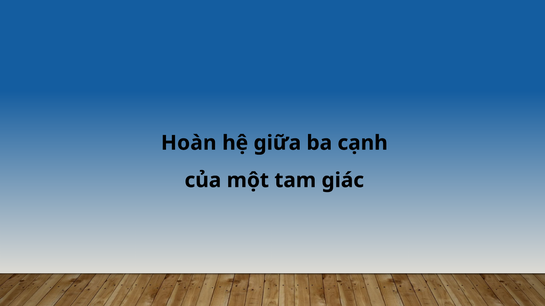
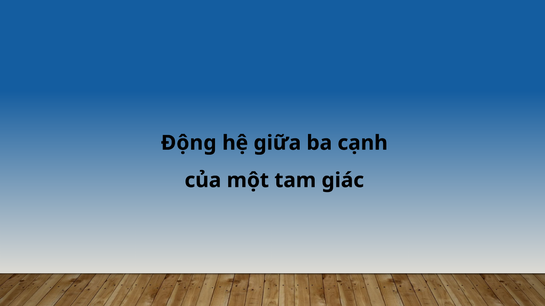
Hoàn: Hoàn -> Động (189, 143)
